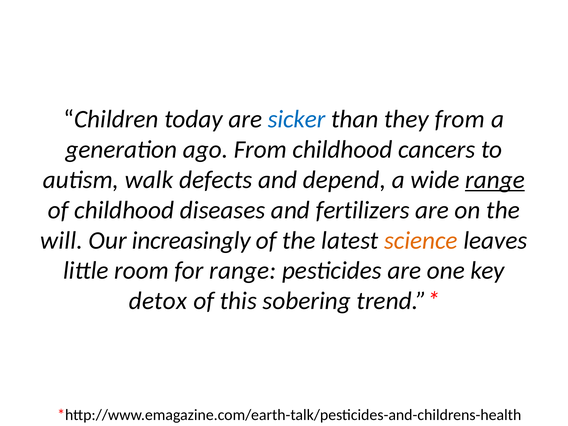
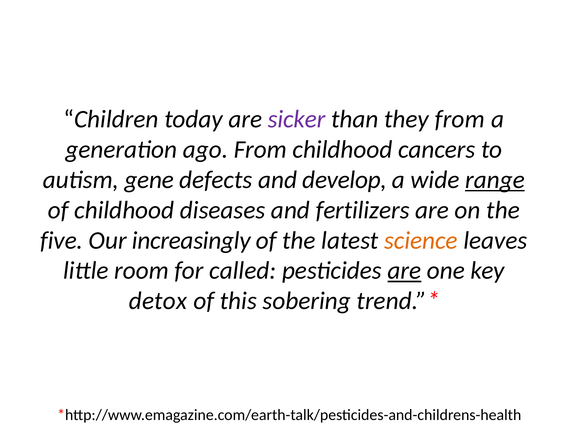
sicker colour: blue -> purple (297, 119)
walk: walk -> gene (149, 180)
depend: depend -> develop (345, 180)
will: will -> five (62, 240)
for range: range -> called (243, 271)
are underline: none -> present (404, 271)
